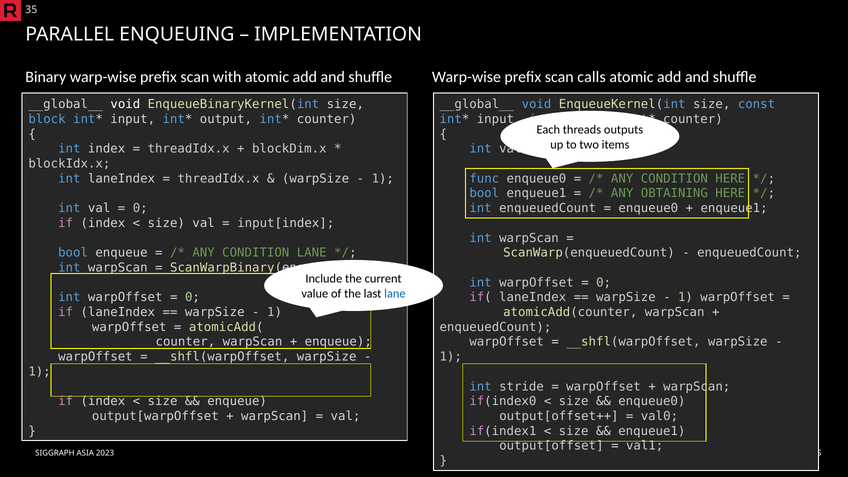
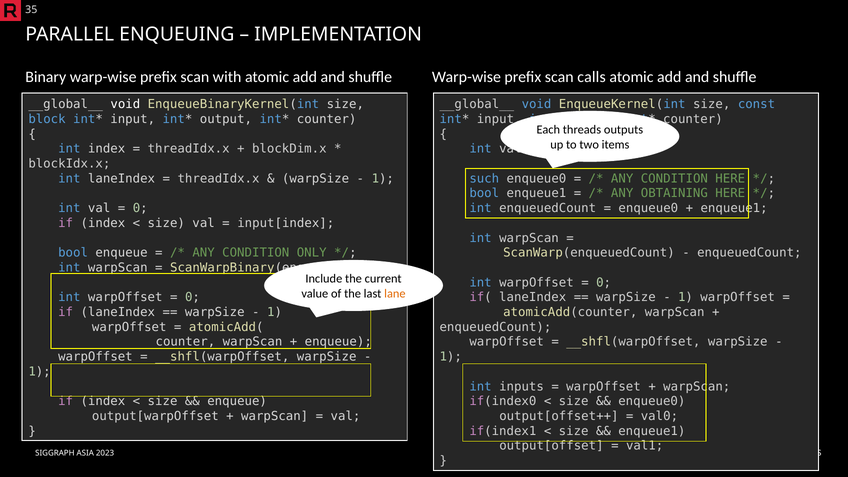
func: func -> such (484, 179)
CONDITION LANE: LANE -> ONLY (312, 253)
lane colour: blue -> orange (395, 294)
stride: stride -> inputs (522, 386)
